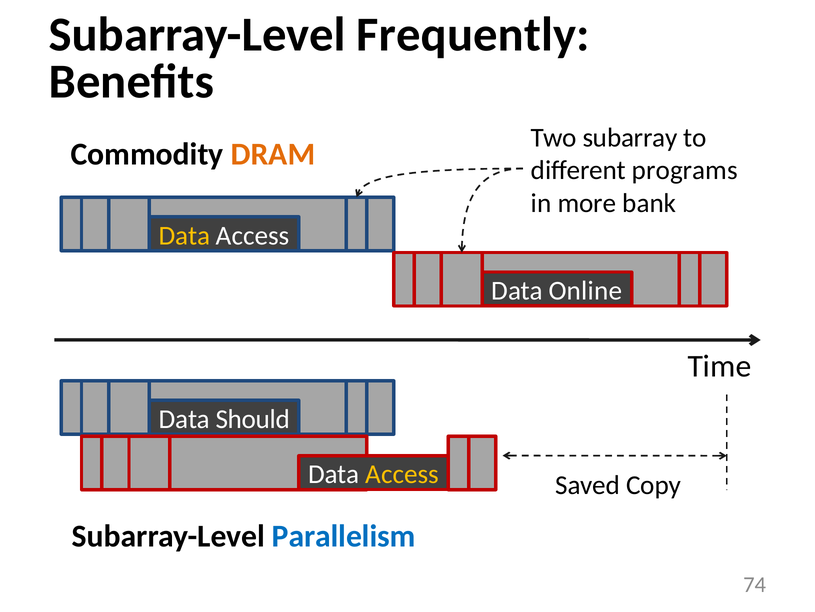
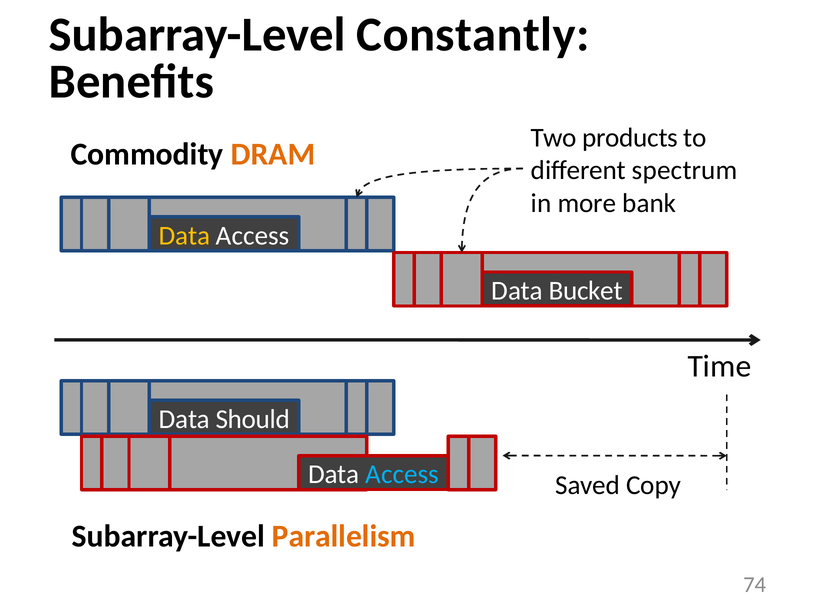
Frequently: Frequently -> Constantly (473, 35)
subarray: subarray -> products (630, 138)
programs: programs -> spectrum (685, 170)
Online: Online -> Bucket (586, 291)
Access colour: yellow -> light blue (402, 474)
Parallelism colour: blue -> orange (344, 535)
